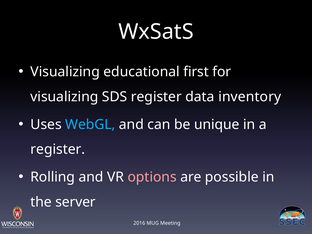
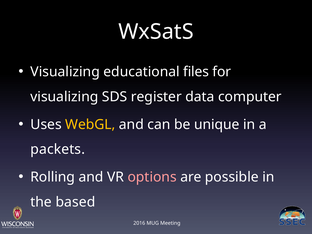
first: first -> files (196, 72)
inventory: inventory -> computer (250, 97)
WebGL colour: light blue -> yellow (90, 124)
register: register -> packets (58, 149)
server: server -> based (75, 202)
